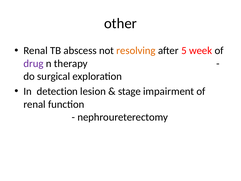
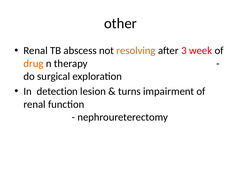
5: 5 -> 3 (184, 51)
drug colour: purple -> orange (34, 63)
stage: stage -> turns (129, 91)
